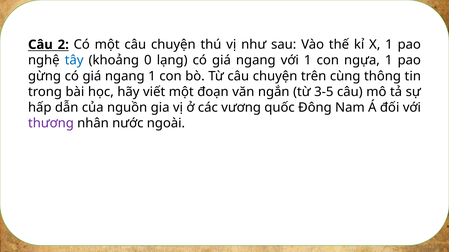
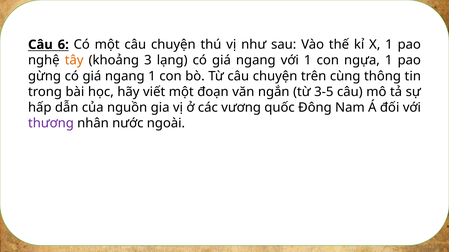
2: 2 -> 6 (63, 45)
tây colour: blue -> orange (74, 60)
0: 0 -> 3 (148, 60)
